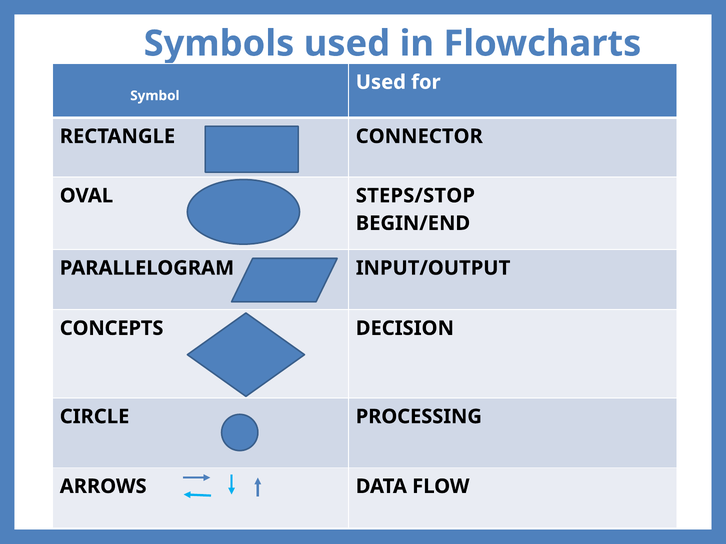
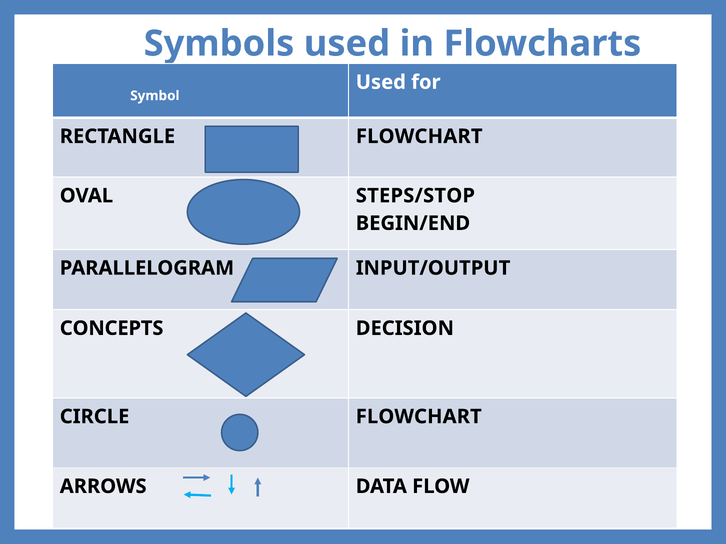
RECTANGLE CONNECTOR: CONNECTOR -> FLOWCHART (419, 136)
CIRCLE PROCESSING: PROCESSING -> FLOWCHART (419, 417)
